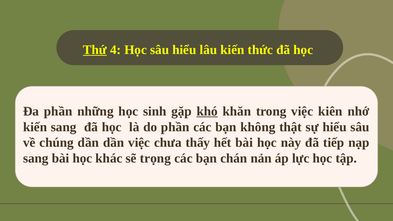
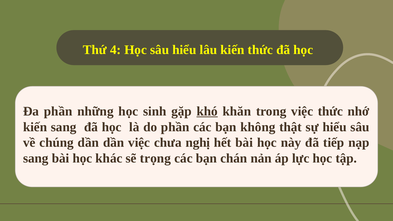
Thứ underline: present -> none (95, 50)
việc kiên: kiên -> thức (330, 111)
thấy: thấy -> nghị (198, 143)
